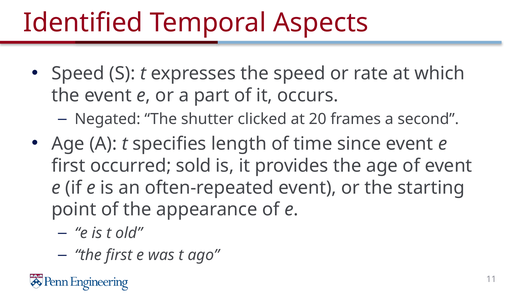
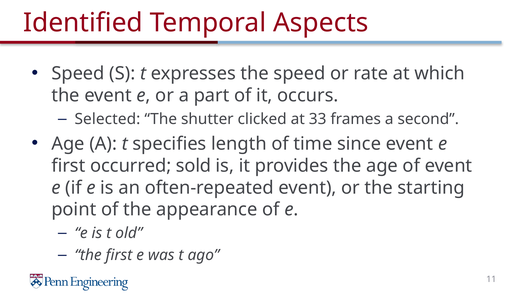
Negated: Negated -> Selected (107, 119)
20: 20 -> 33 (318, 119)
